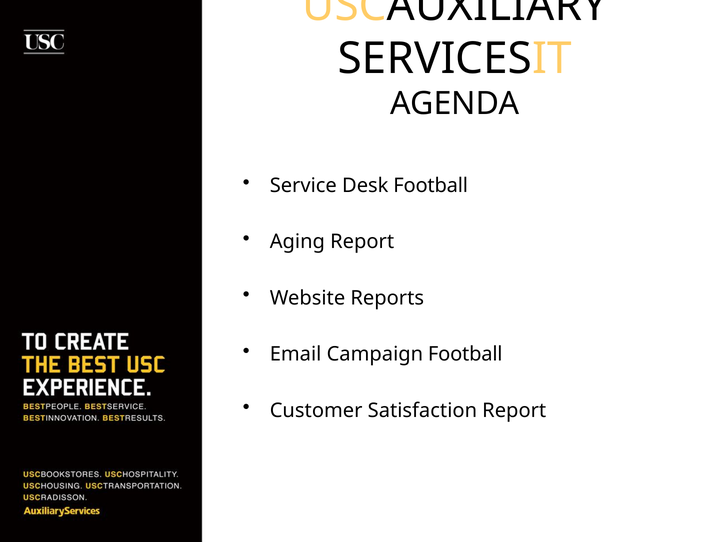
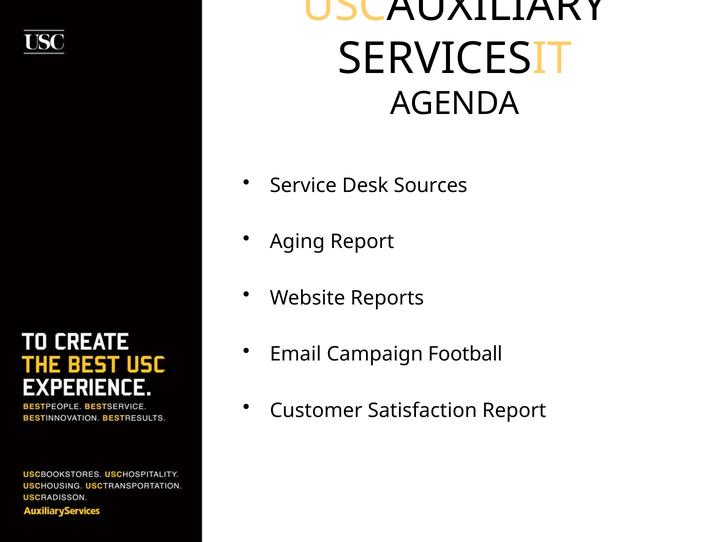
Desk Football: Football -> Sources (431, 186)
